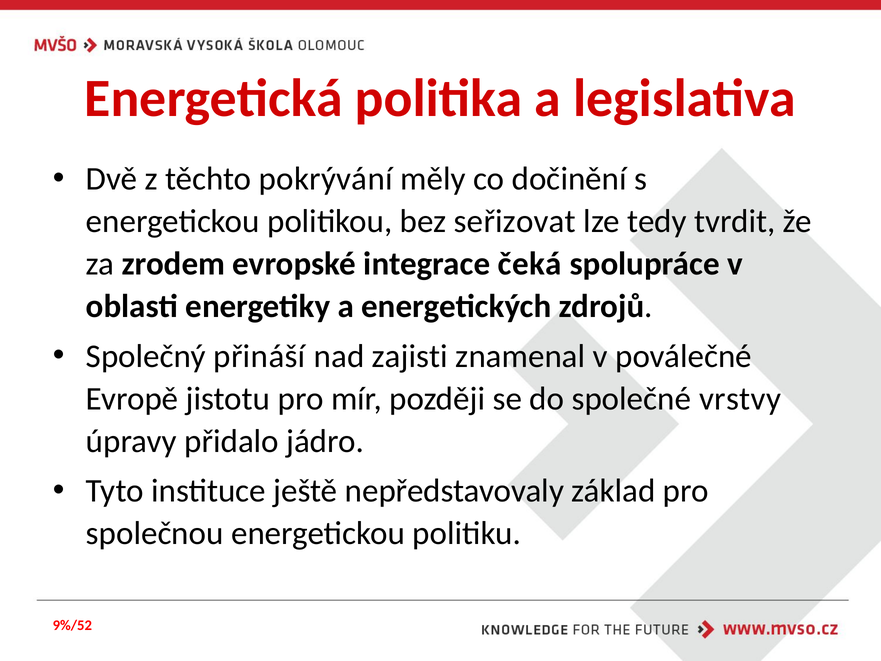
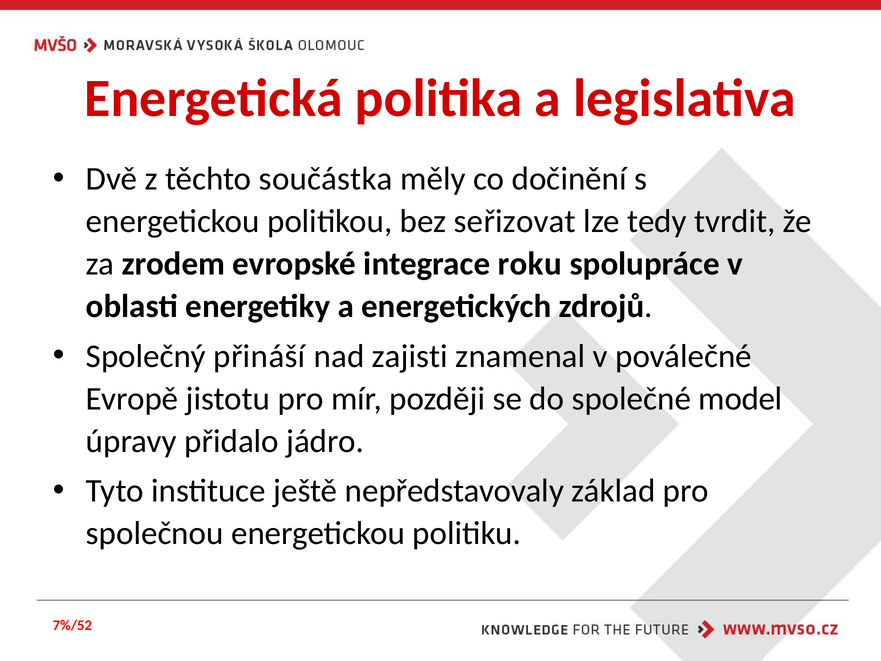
pokrývání: pokrývání -> součástka (326, 179)
čeká: čeká -> roku (530, 264)
vrstvy: vrstvy -> model (740, 399)
9%/52: 9%/52 -> 7%/52 (72, 625)
